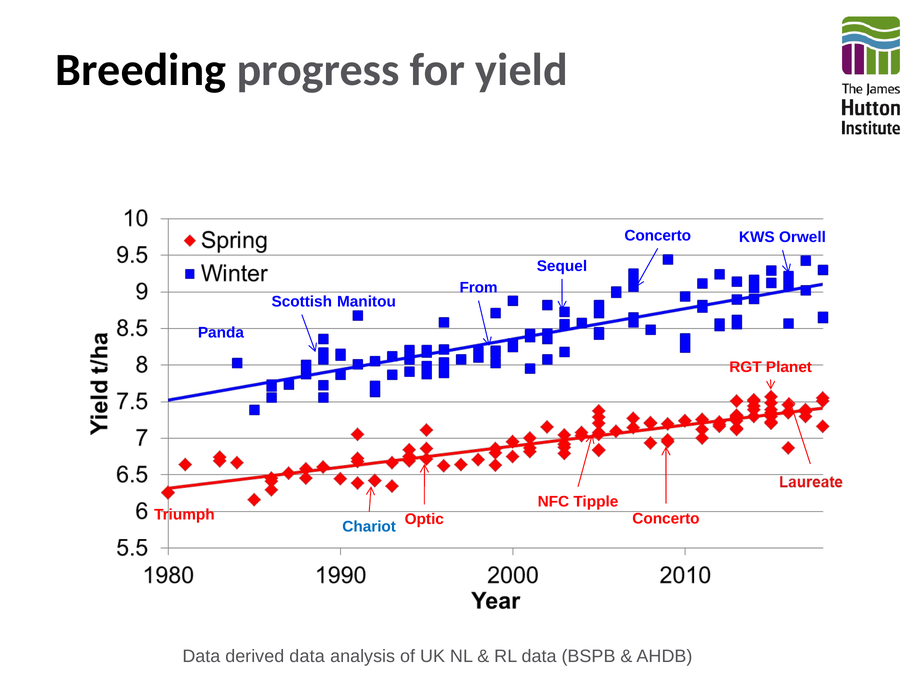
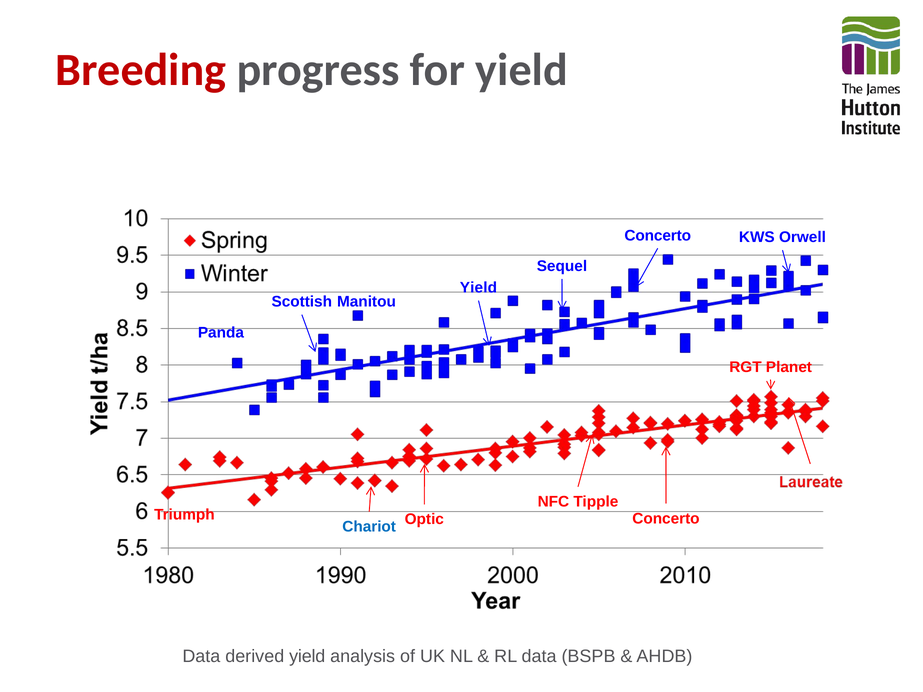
Breeding colour: black -> red (141, 70)
From: From -> Yield (478, 288)
derived data: data -> yield (307, 657)
